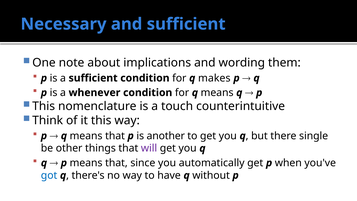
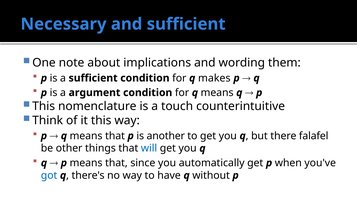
whenever: whenever -> argument (95, 93)
single: single -> falafel (314, 136)
will colour: purple -> blue (149, 148)
